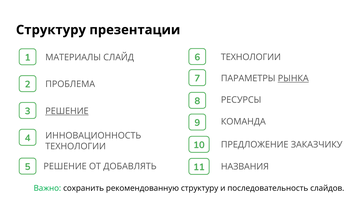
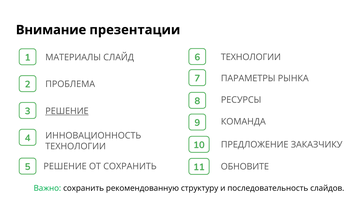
Структуру: Структуру -> Внимание (51, 30)
РЫНКА underline: present -> none (293, 78)
ОТ ДОБАВЛЯТЬ: ДОБАВЛЯТЬ -> СОХРАНИТЬ (130, 167)
НАЗВАНИЯ: НАЗВАНИЯ -> ОБНОВИТЕ (245, 167)
